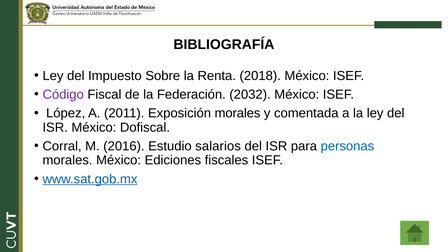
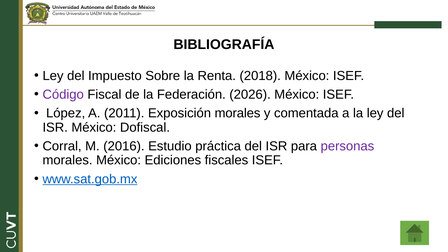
2032: 2032 -> 2026 (250, 95)
salarios: salarios -> práctica (218, 146)
personas colour: blue -> purple (347, 146)
